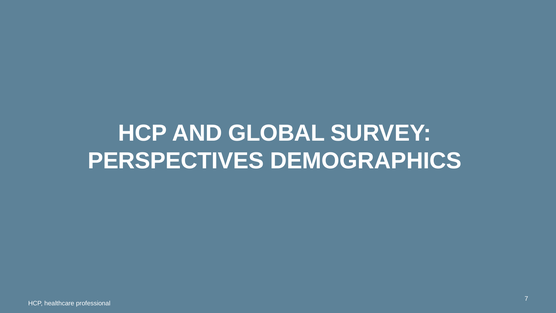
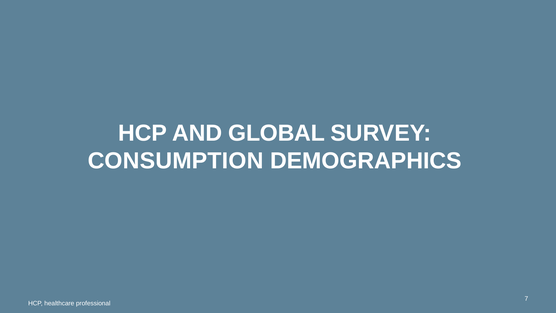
PERSPECTIVES: PERSPECTIVES -> CONSUMPTION (176, 161)
